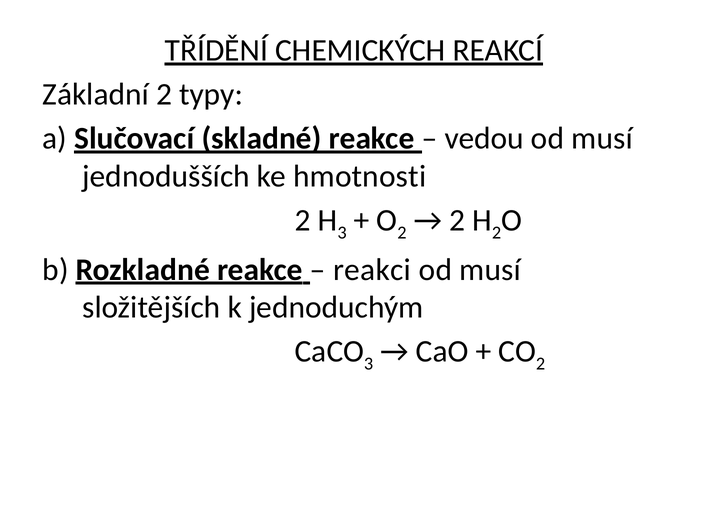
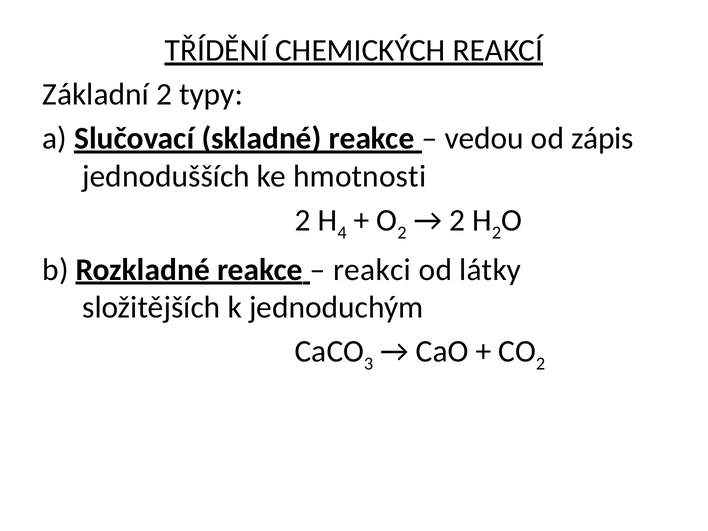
vedou od musí: musí -> zápis (602, 139)
3: 3 -> 4 (342, 233)
musí: musí -> látky (490, 270)
